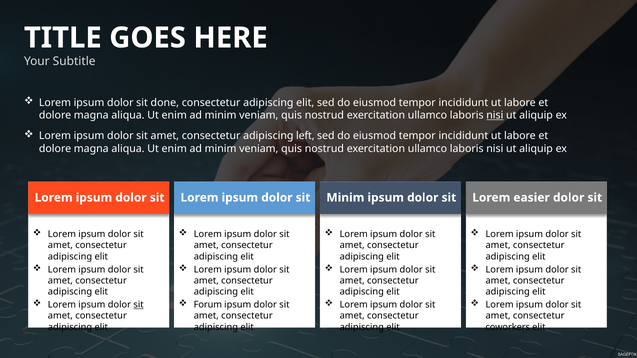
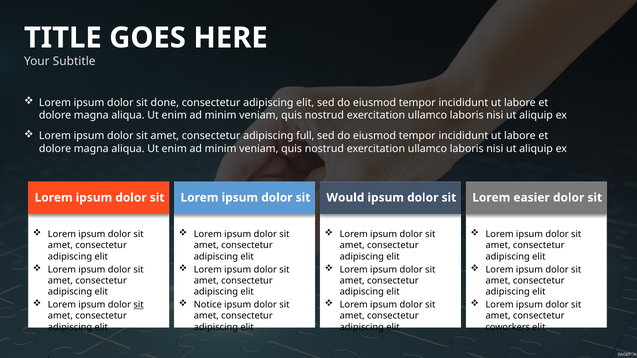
nisi underline: present -> none (495, 115)
left: left -> full (305, 136)
Minim: Minim -> Would (345, 198)
Forum: Forum -> Notice (208, 305)
